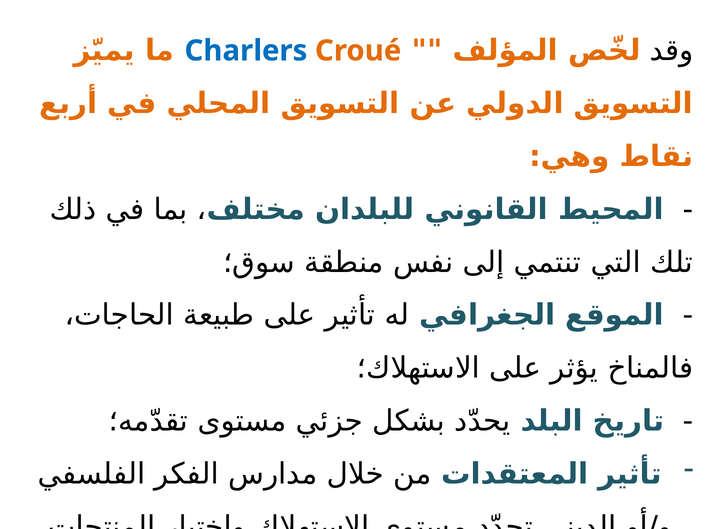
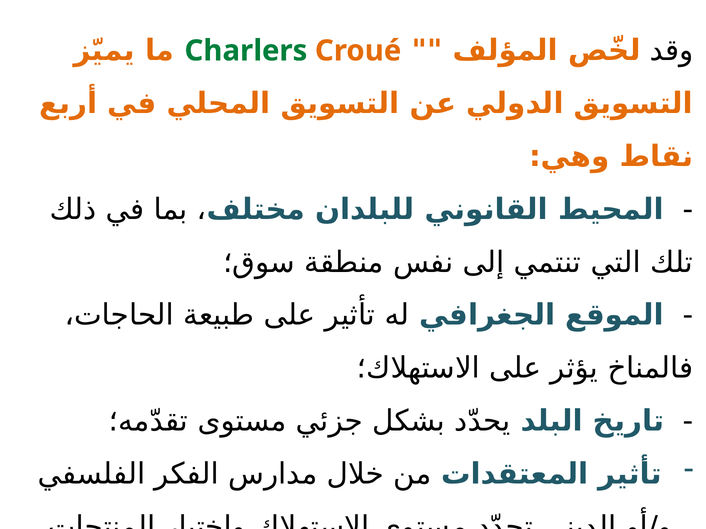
Charlers colour: blue -> green (246, 51)
